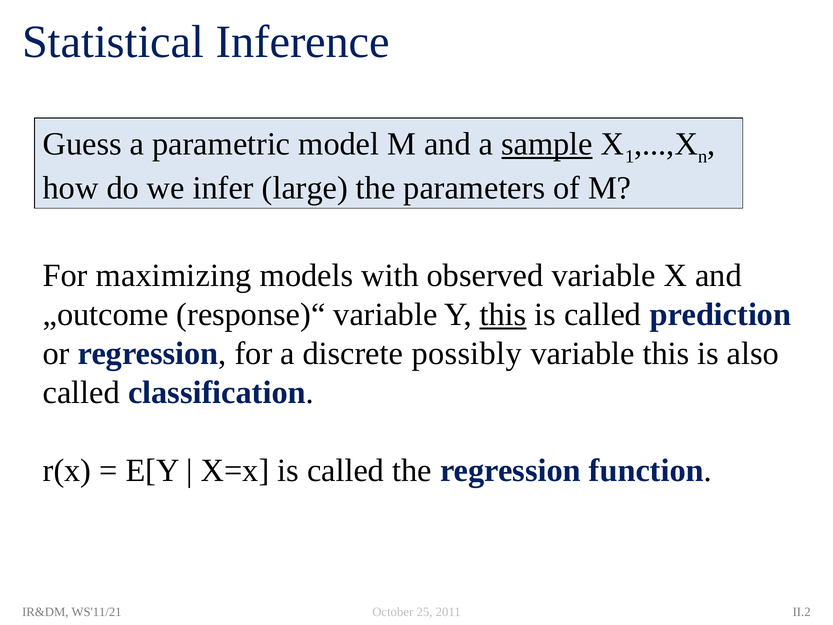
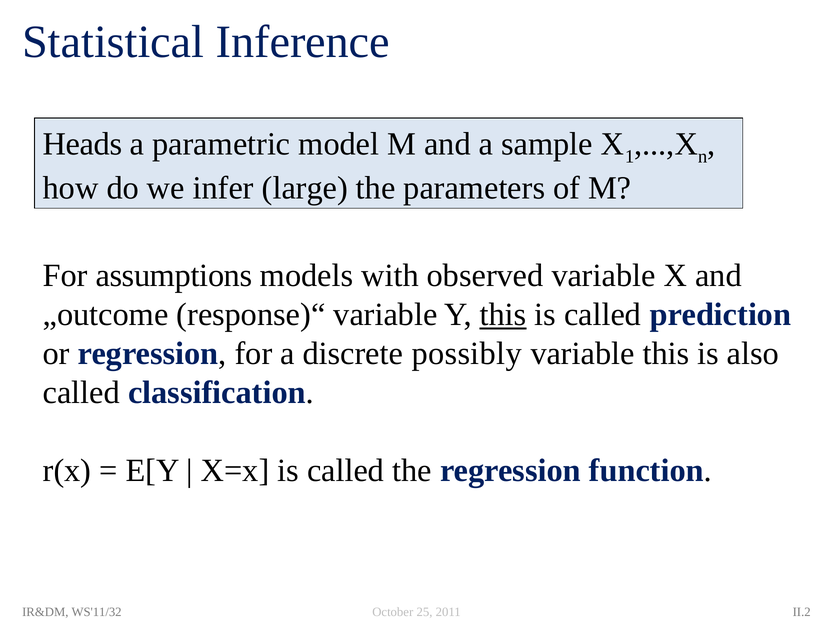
Guess: Guess -> Heads (83, 144)
sample underline: present -> none (547, 144)
maximizing: maximizing -> assumptions (174, 276)
WS'11/21: WS'11/21 -> WS'11/32 (97, 612)
